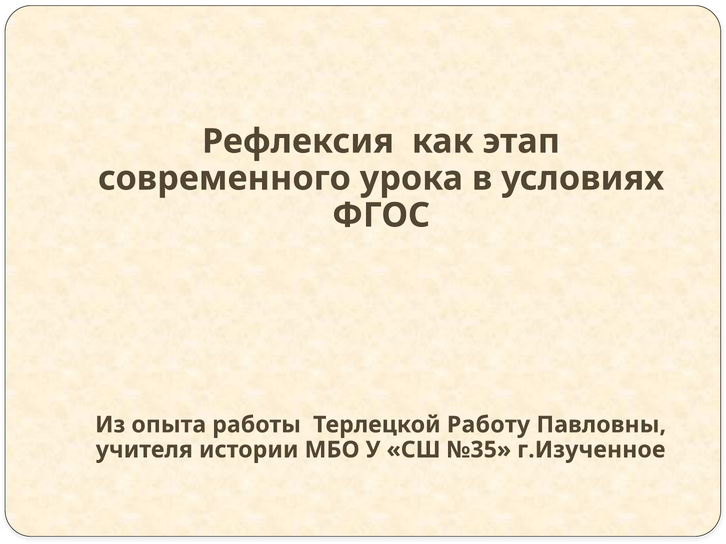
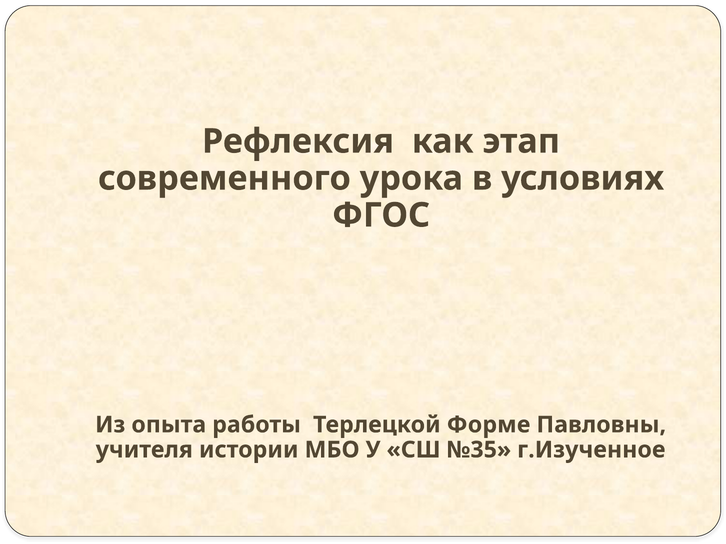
Работу: Работу -> Форме (489, 425)
